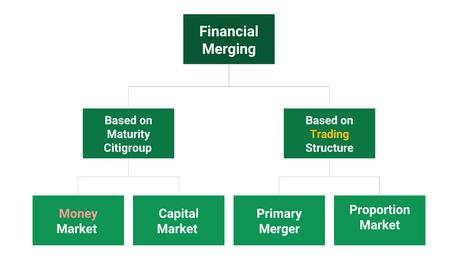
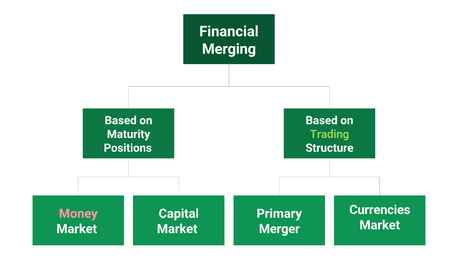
Trading colour: yellow -> light green (330, 134)
Citigroup: Citigroup -> Positions (128, 148)
Proportion: Proportion -> Currencies (380, 209)
